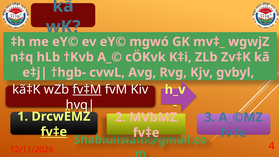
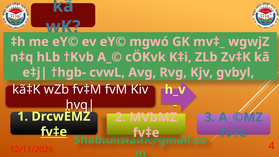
fv‡M underline: present -> none (87, 90)
